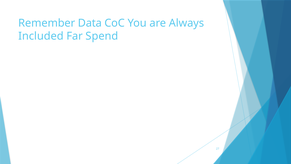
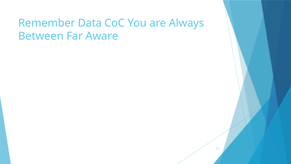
Included: Included -> Between (41, 36)
Spend: Spend -> Aware (102, 36)
